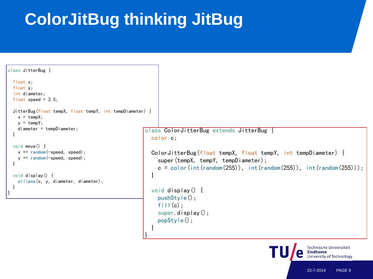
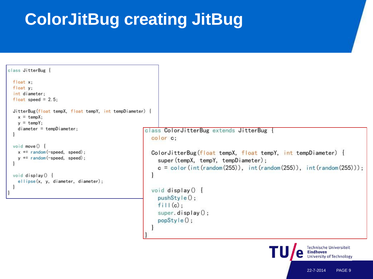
thinking: thinking -> creating (156, 19)
